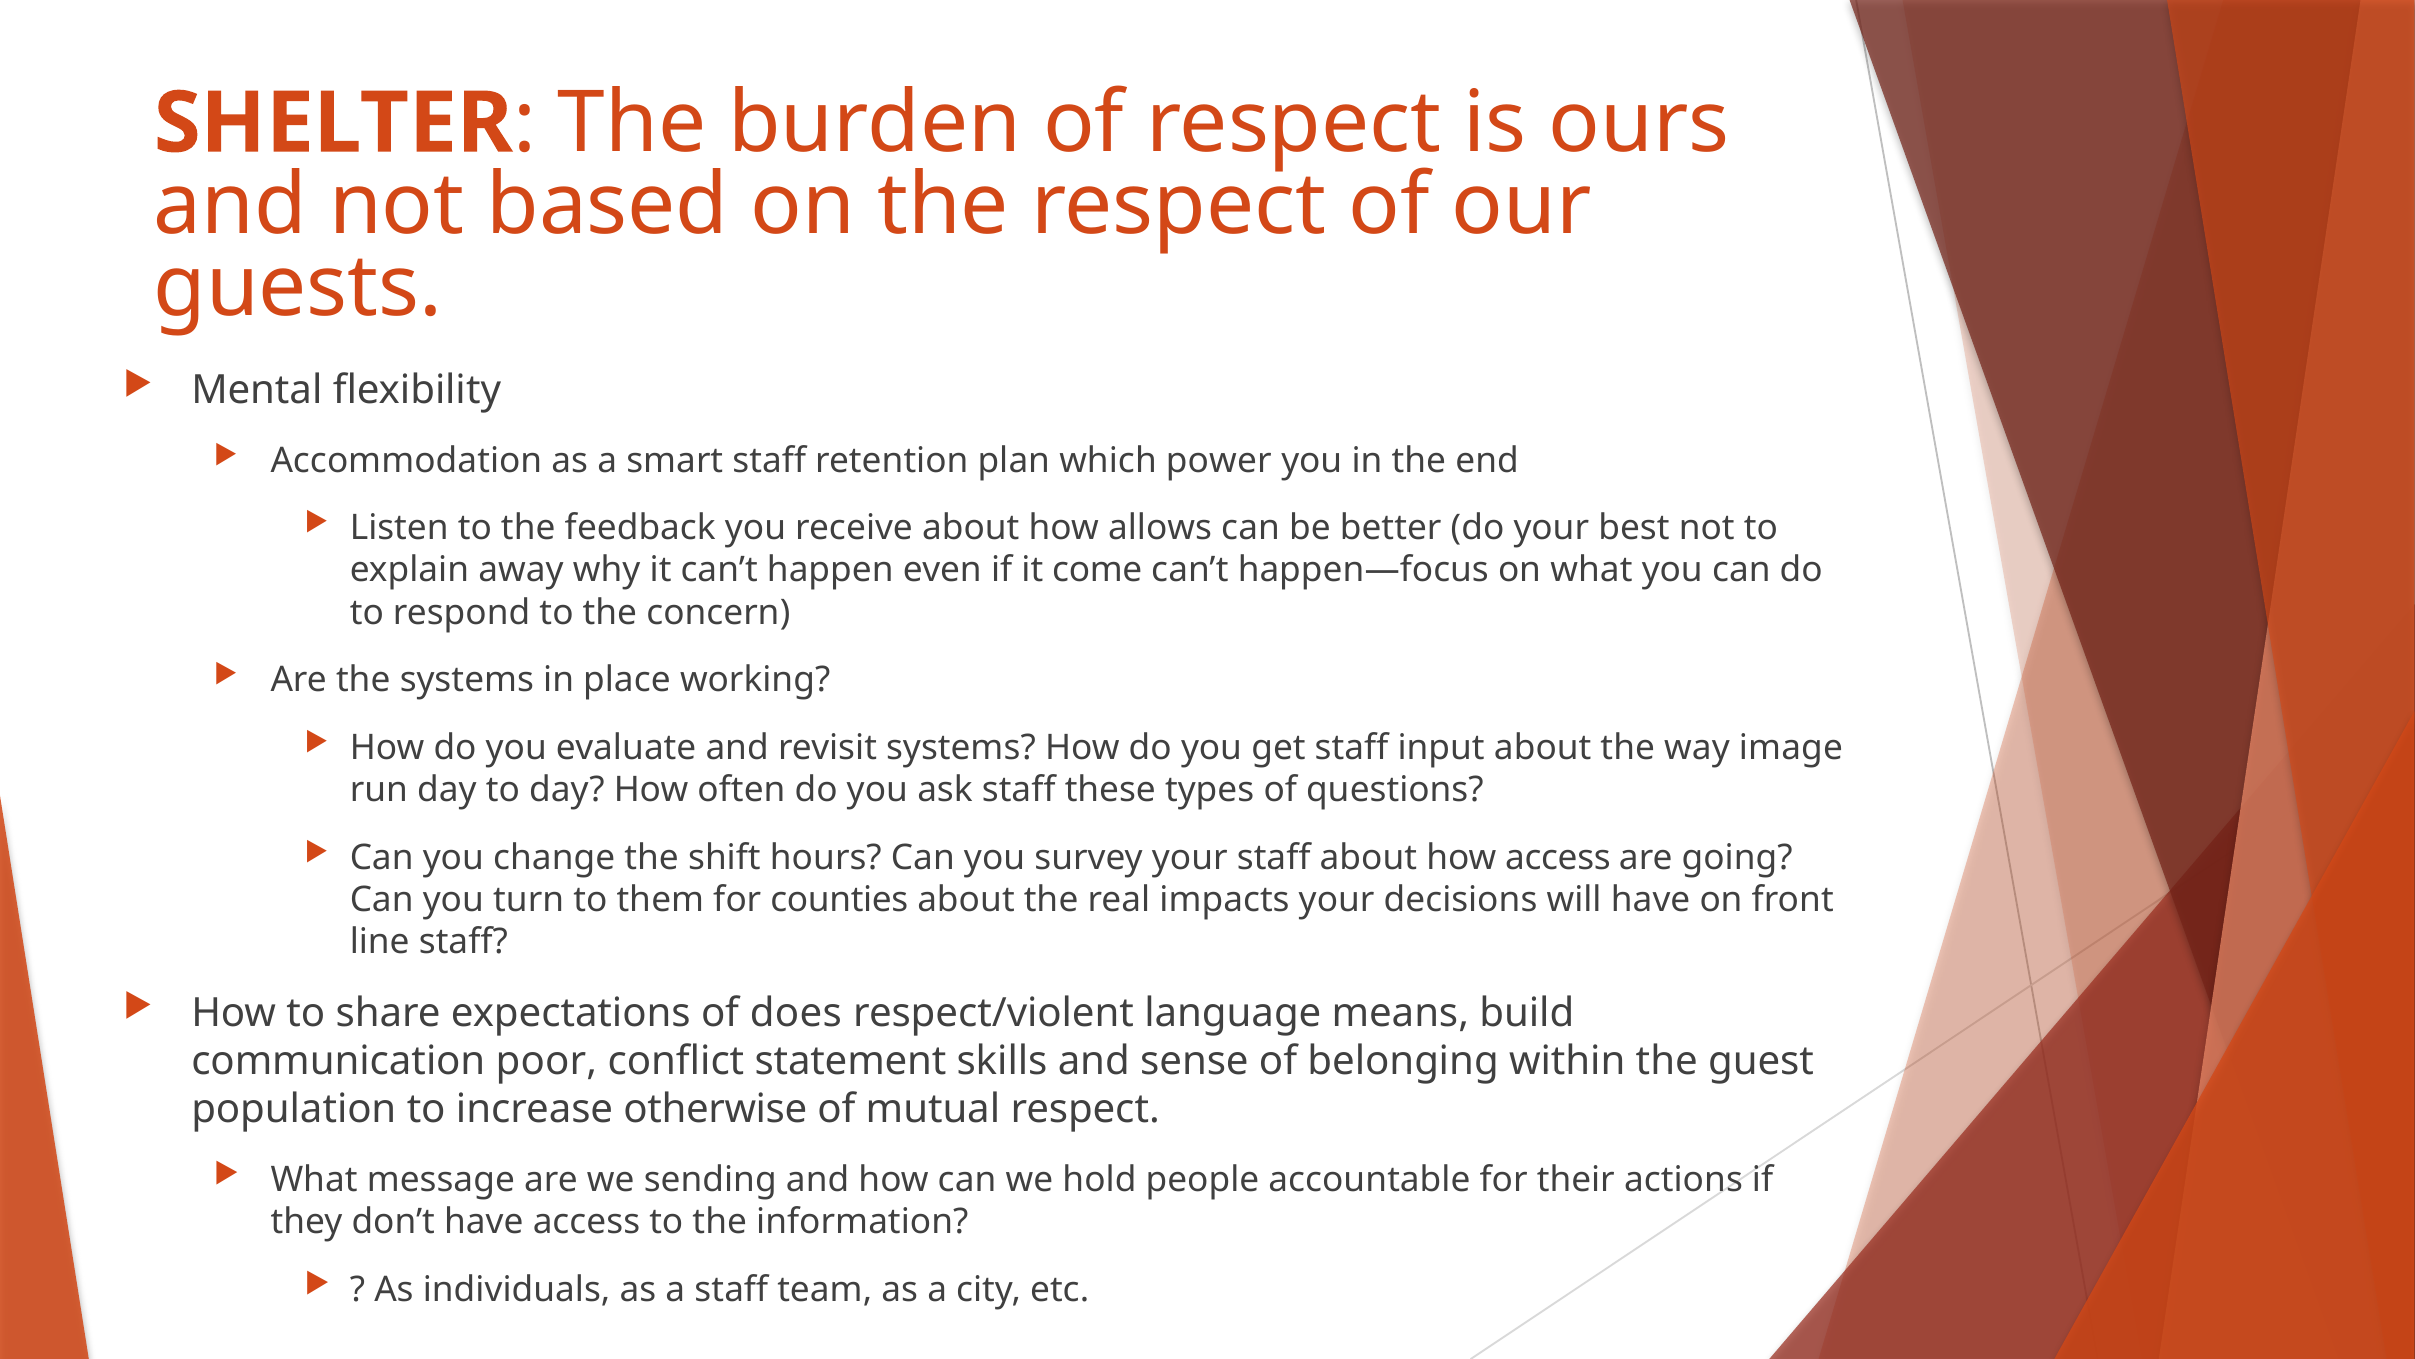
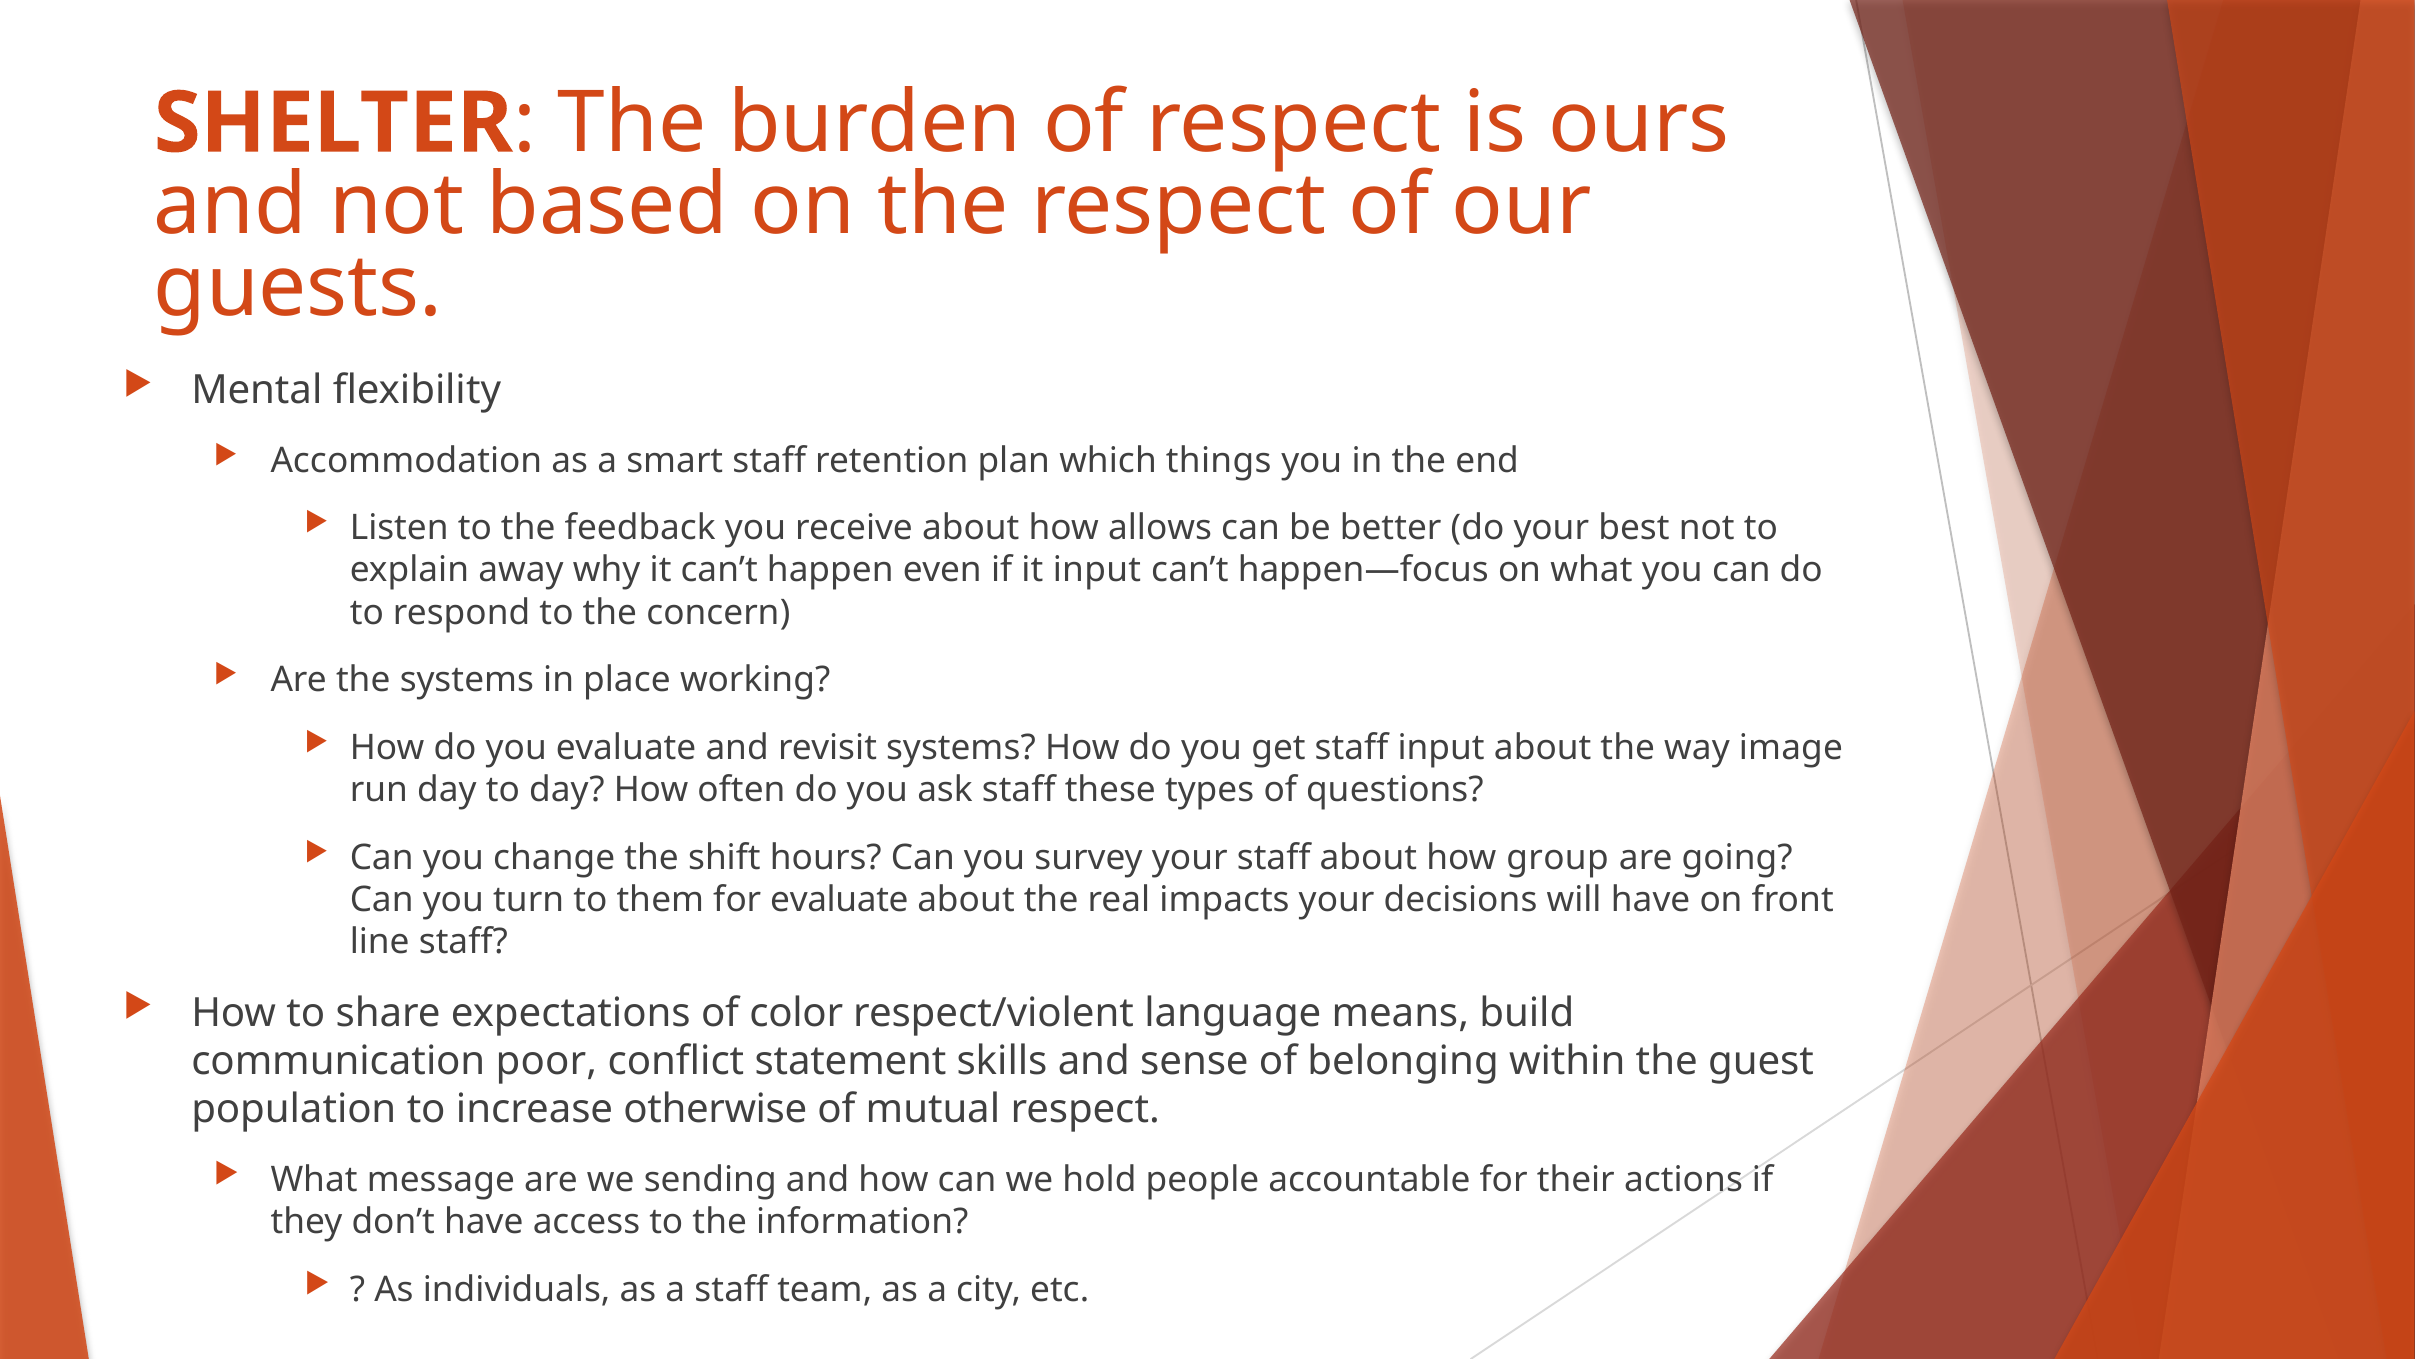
power: power -> things (1219, 460)
it come: come -> input (1097, 570)
how access: access -> group (1558, 857)
for counties: counties -> evaluate (839, 900)
does: does -> color (796, 1013)
